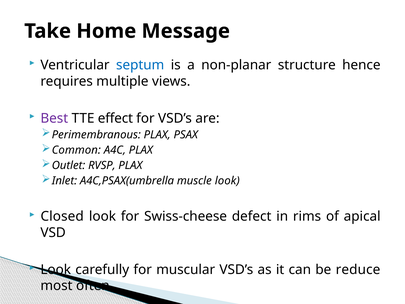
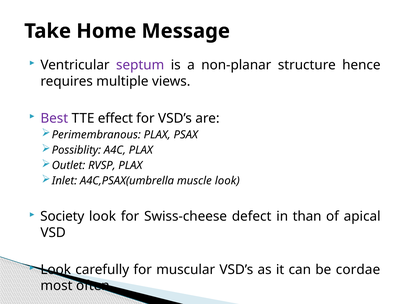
septum colour: blue -> purple (140, 65)
Common: Common -> Possiblity (76, 150)
Closed: Closed -> Society (62, 216)
rims: rims -> than (307, 216)
reduce: reduce -> cordae (358, 269)
